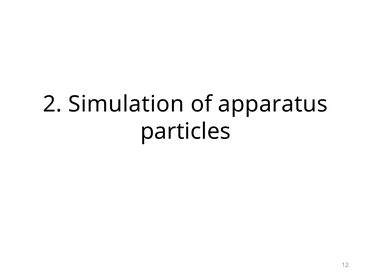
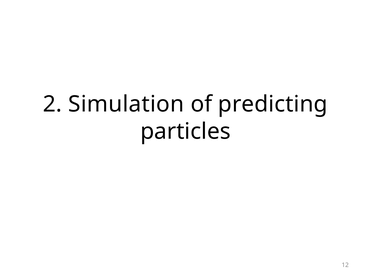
apparatus: apparatus -> predicting (273, 104)
